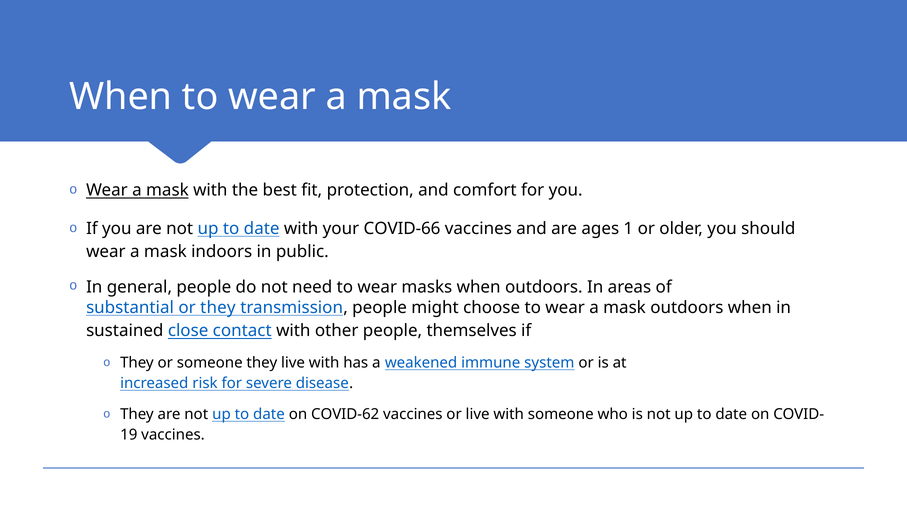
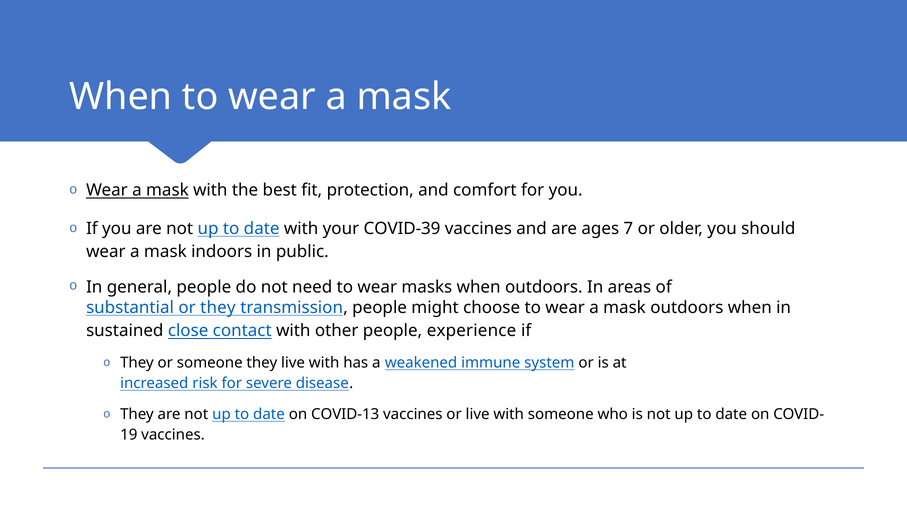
COVID-66: COVID-66 -> COVID-39 (402, 229)
1: 1 -> 7 (628, 229)
themselves: themselves -> experience (472, 331)
COVID-62: COVID-62 -> COVID-13 (345, 414)
